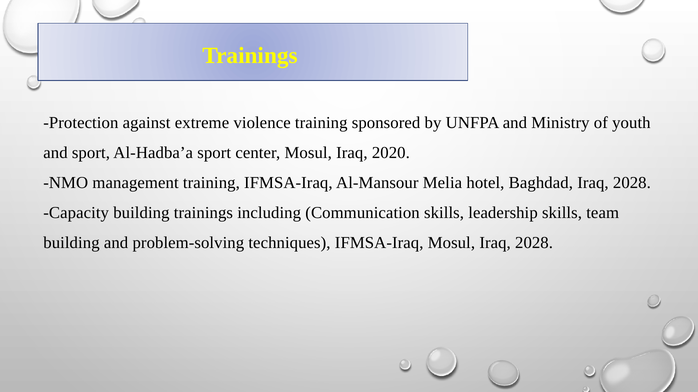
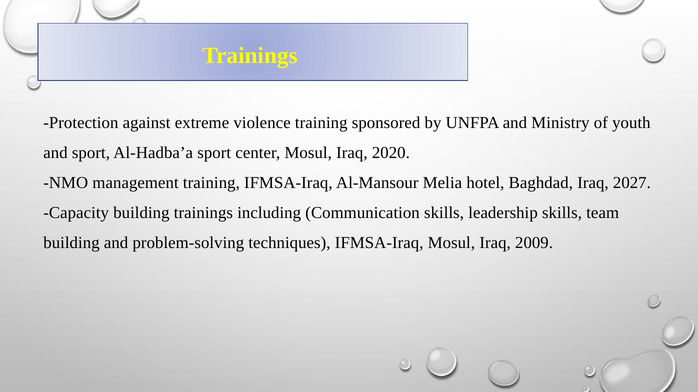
Baghdad Iraq 2028: 2028 -> 2027 (632, 183)
2028: 2028 -> 2009 (534, 243)
